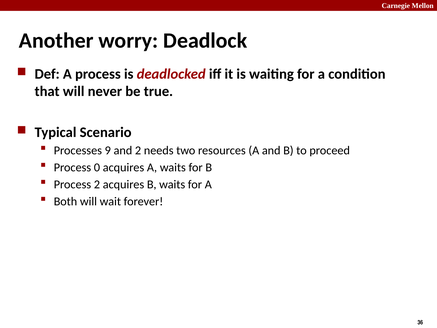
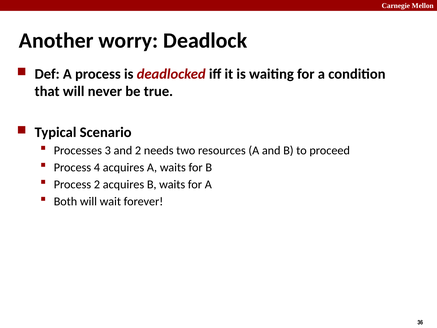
9: 9 -> 3 (108, 150)
0: 0 -> 4 (97, 167)
